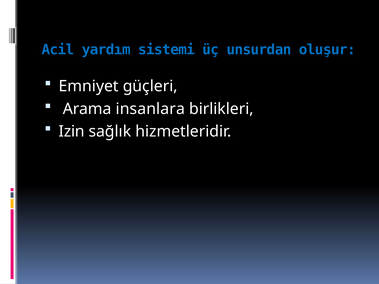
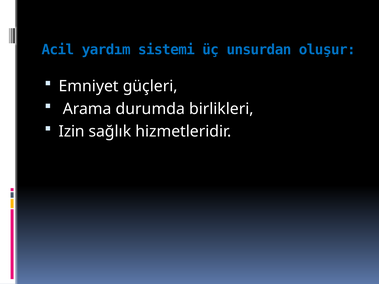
insanlara: insanlara -> durumda (150, 109)
